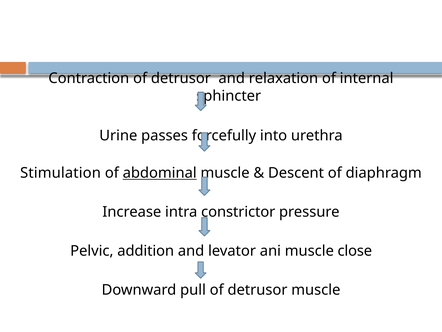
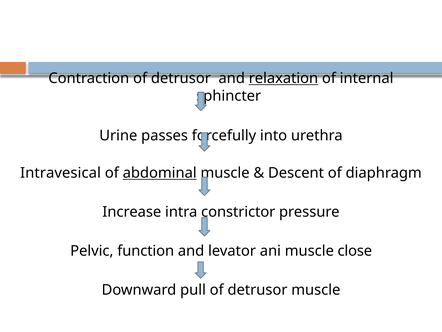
relaxation underline: none -> present (283, 78)
Stimulation: Stimulation -> Intravesical (61, 173)
addition: addition -> function (146, 250)
